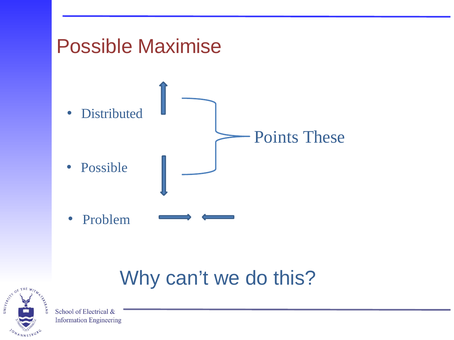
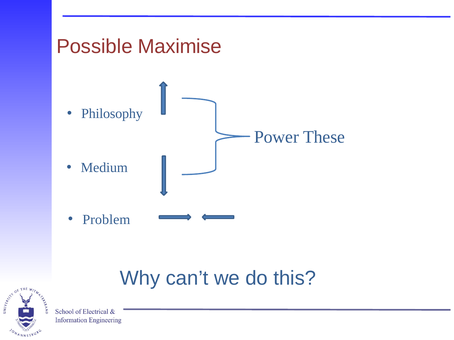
Distributed: Distributed -> Philosophy (112, 114)
Points: Points -> Power (277, 137)
Possible: Possible -> Medium (104, 168)
